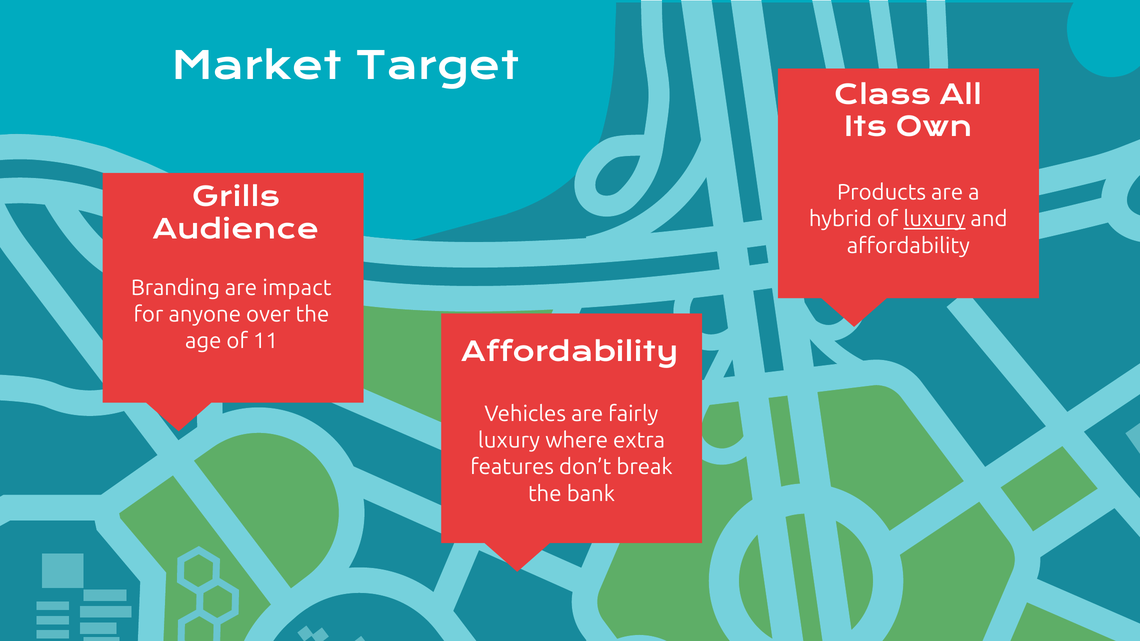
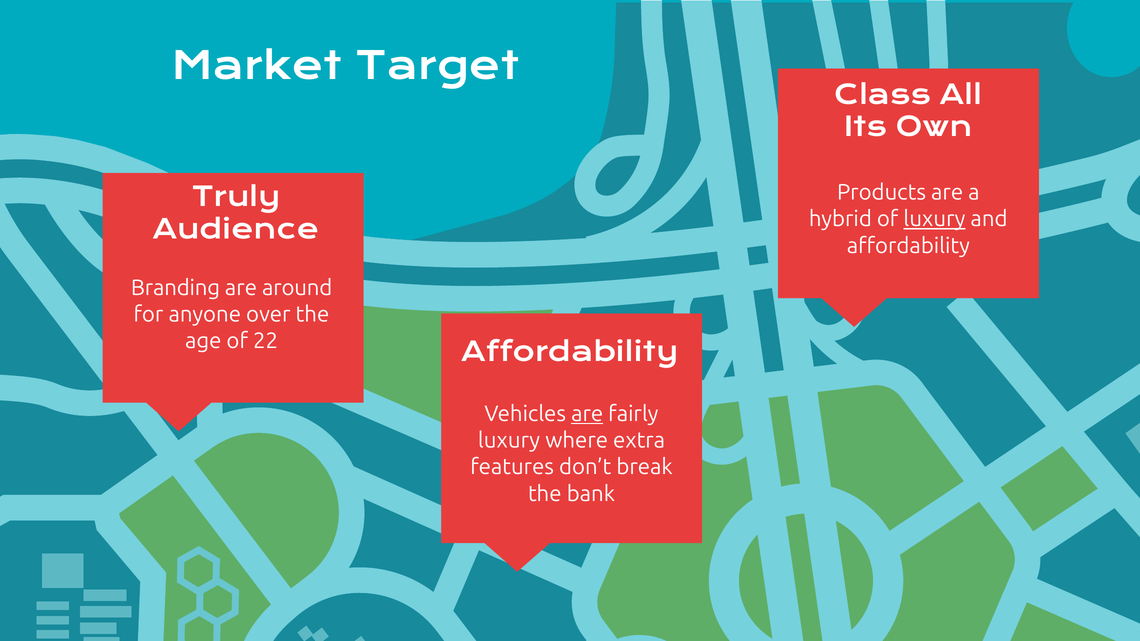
Grills: Grills -> Truly (236, 197)
impact: impact -> around (297, 288)
11: 11 -> 22 (266, 341)
are underline: none -> present (587, 414)
